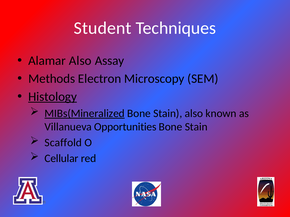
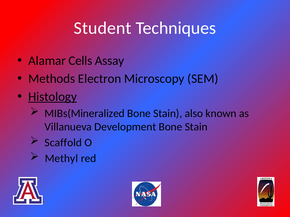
Alamar Also: Also -> Cells (80, 61)
MIBs(Mineralized underline: present -> none (85, 114)
Opportunities: Opportunities -> Development (125, 127)
Cellular: Cellular -> Methyl (61, 159)
